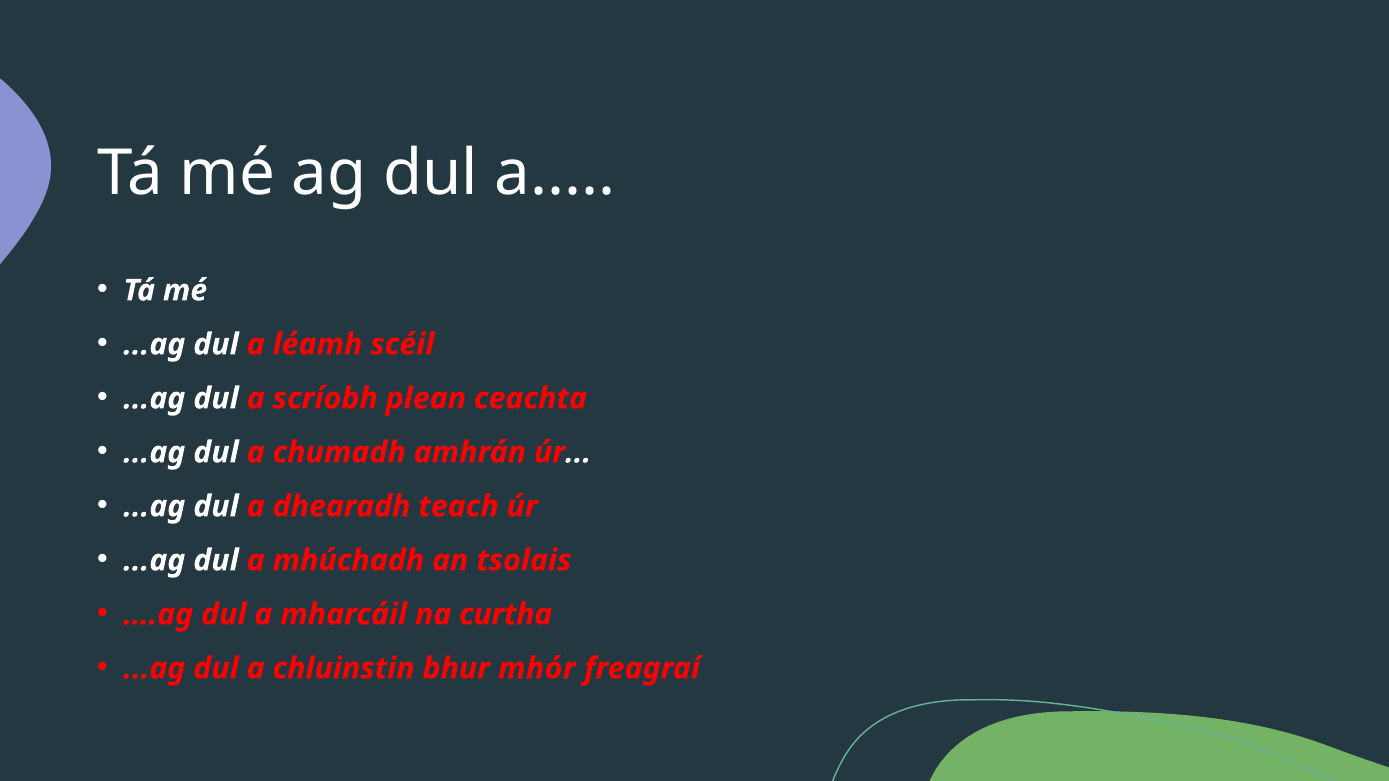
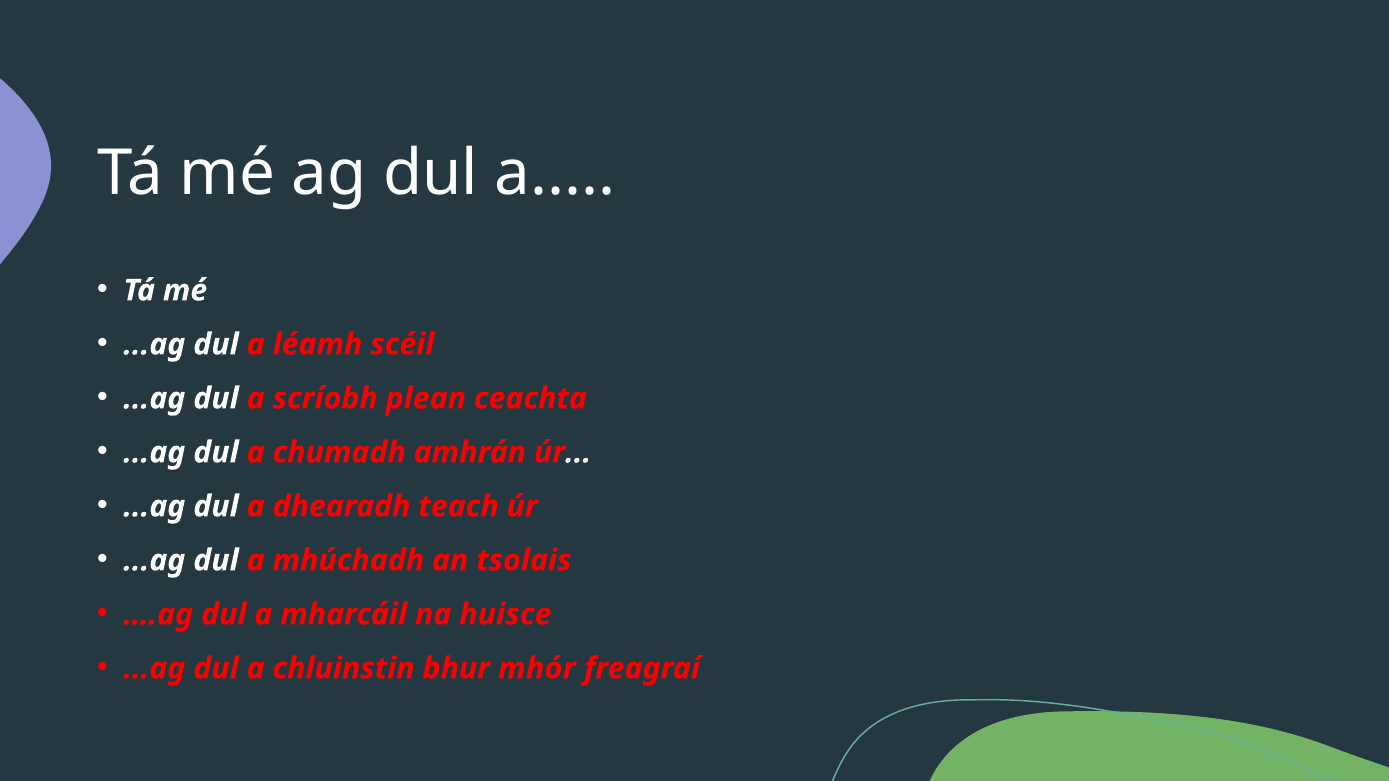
curtha: curtha -> huisce (505, 615)
